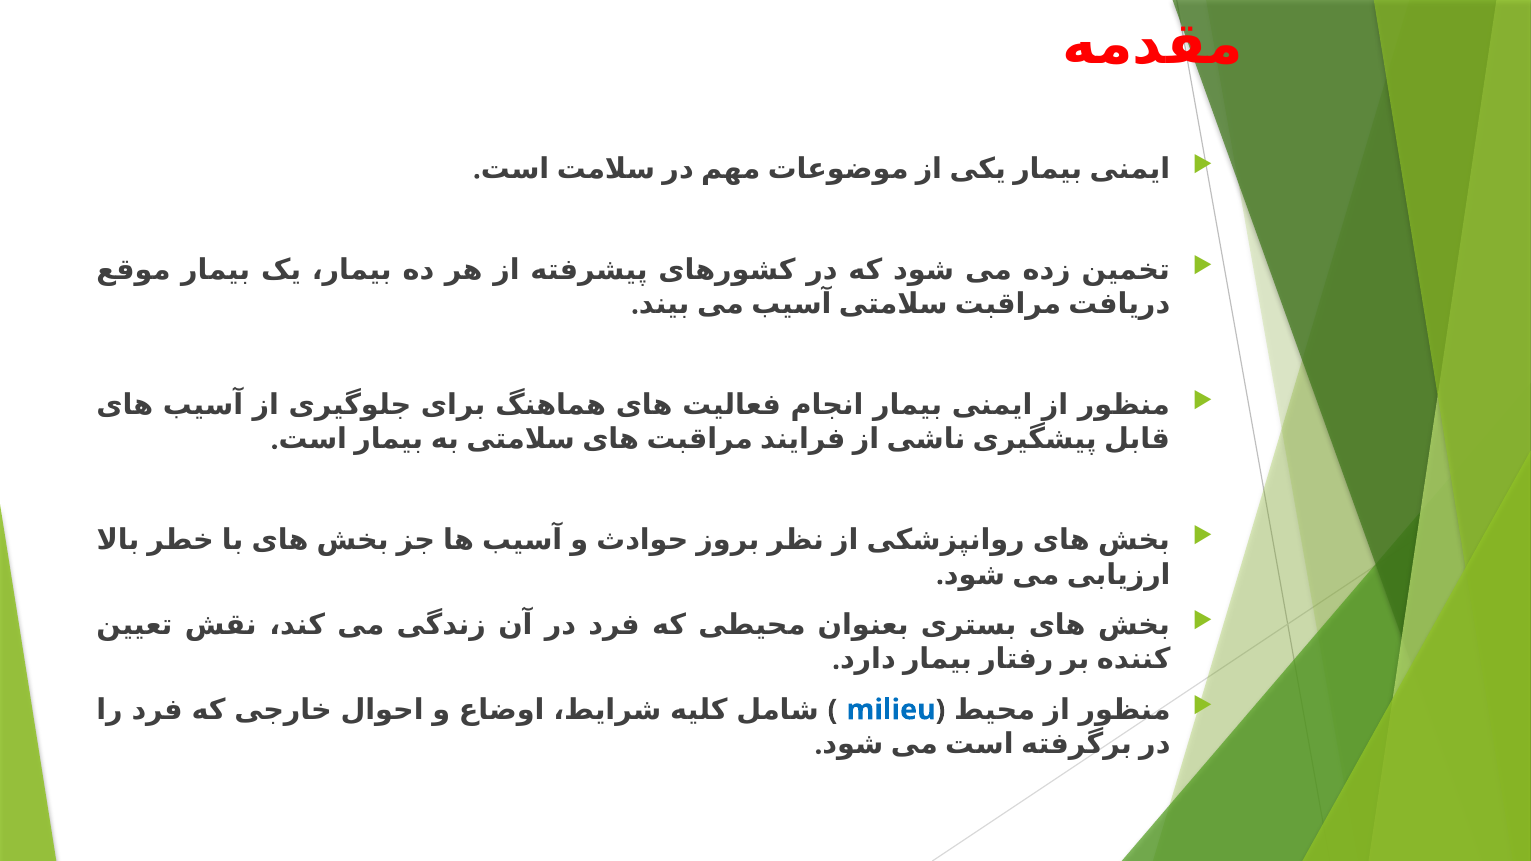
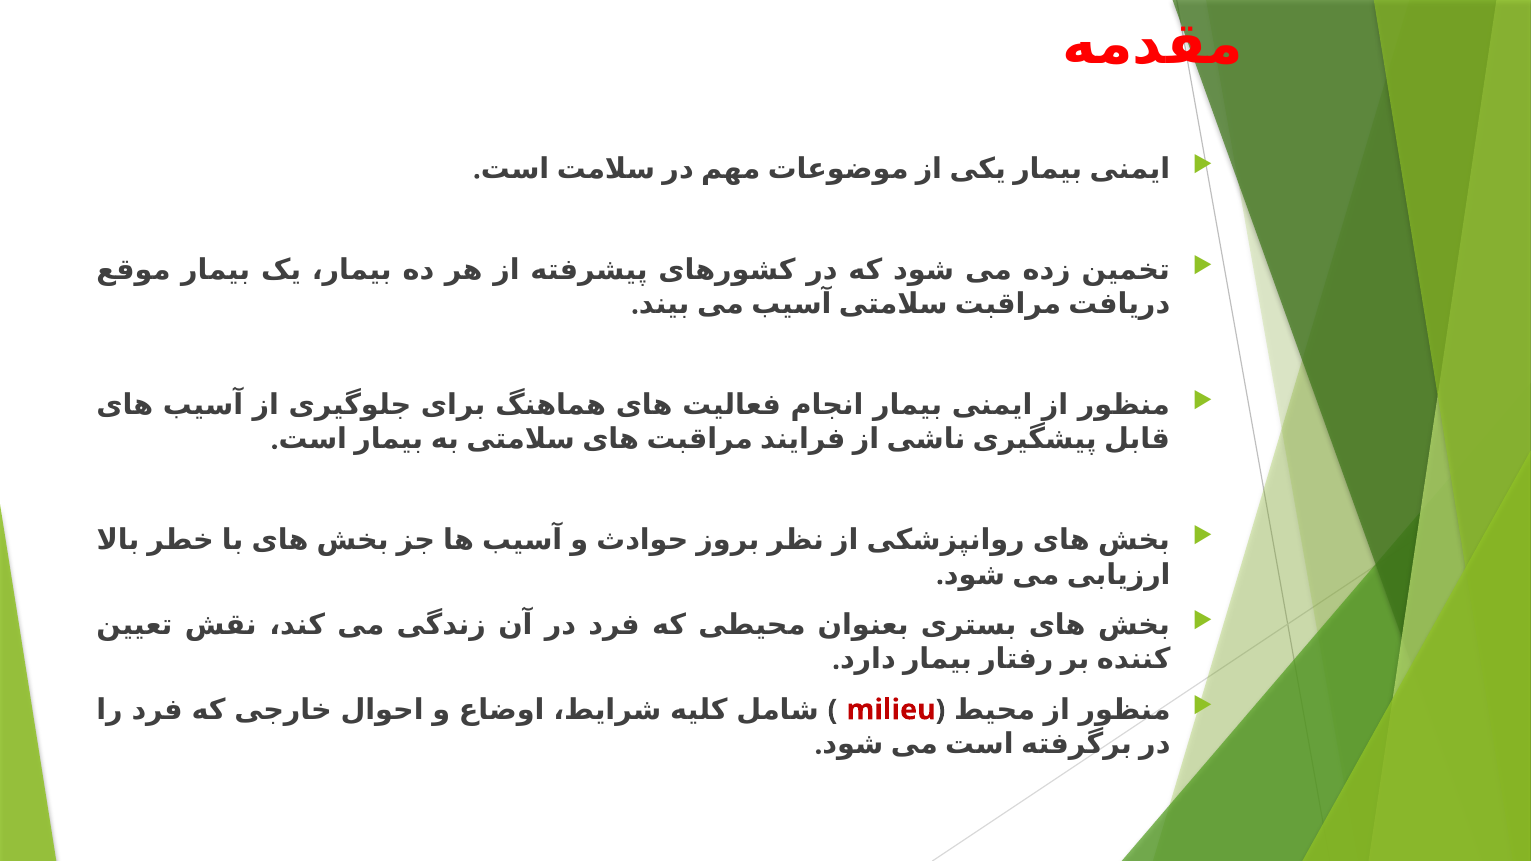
milieu colour: blue -> red (891, 710)
